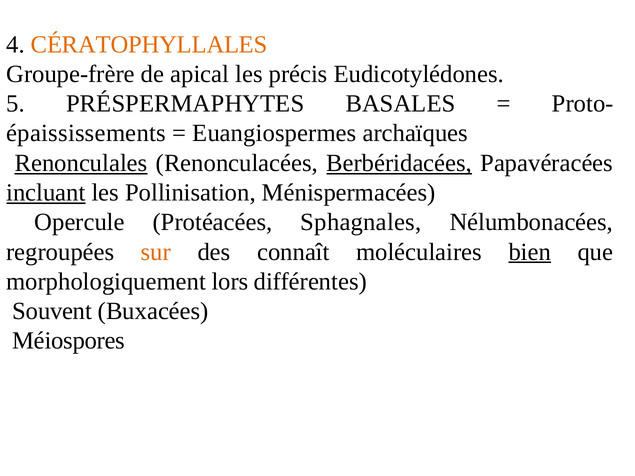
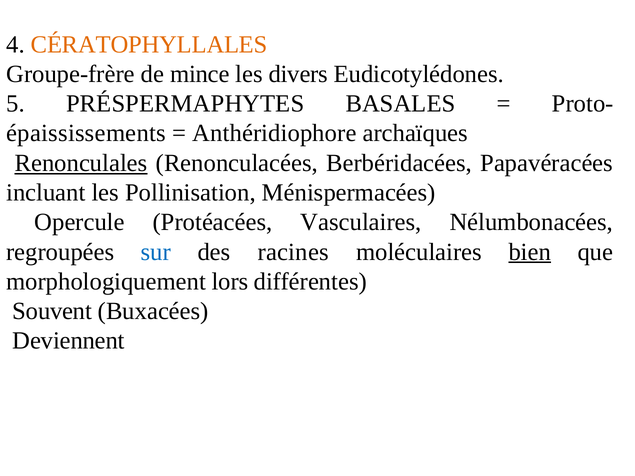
apical: apical -> mince (200, 74)
précis: précis -> divers (298, 74)
Euangiospermes: Euangiospermes -> Anthéridiophore (274, 133)
Berbéridacées underline: present -> none (399, 163)
incluant underline: present -> none (46, 193)
Sphagnales: Sphagnales -> Vasculaires (361, 222)
sur colour: orange -> blue (156, 252)
connaît: connaît -> racines (293, 252)
Méiospores: Méiospores -> Deviennent (69, 341)
